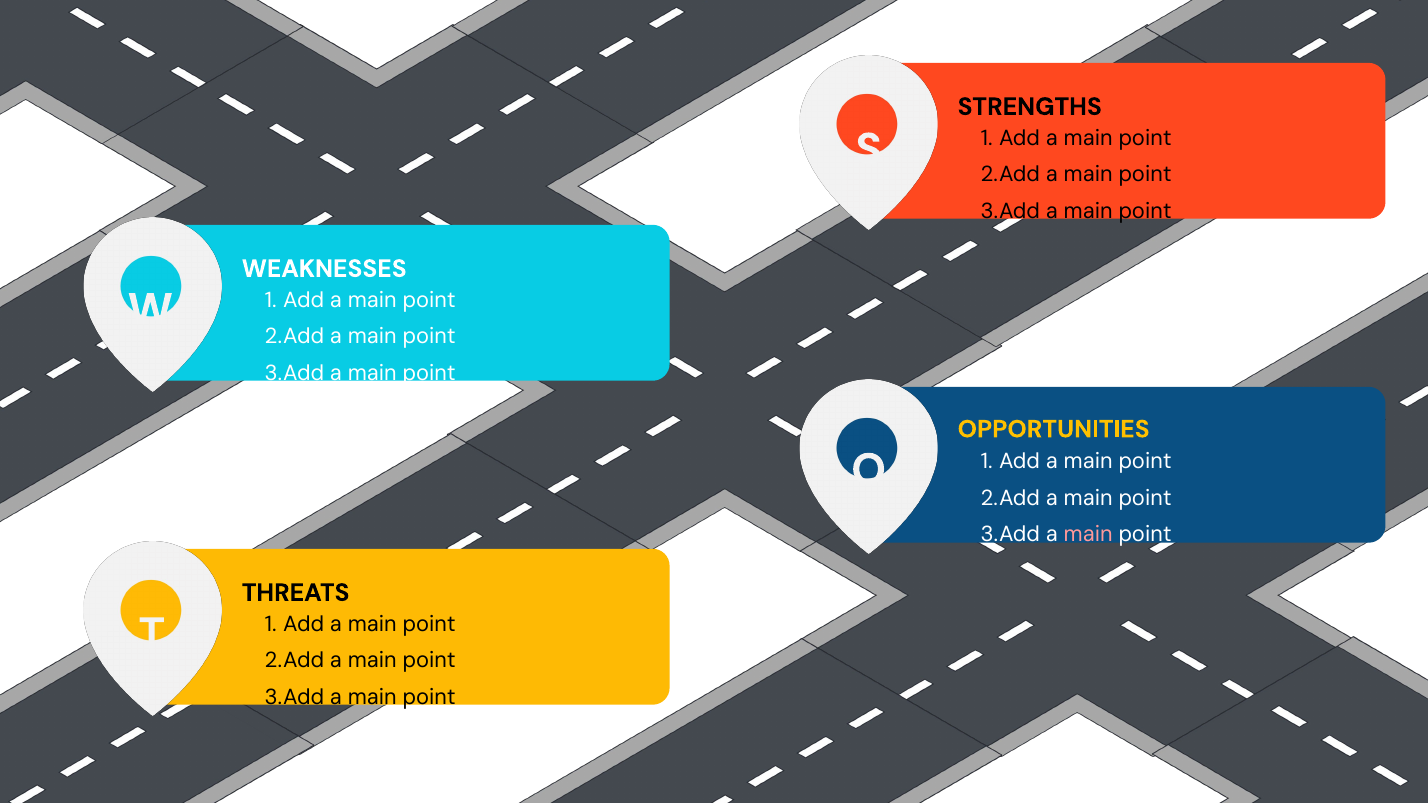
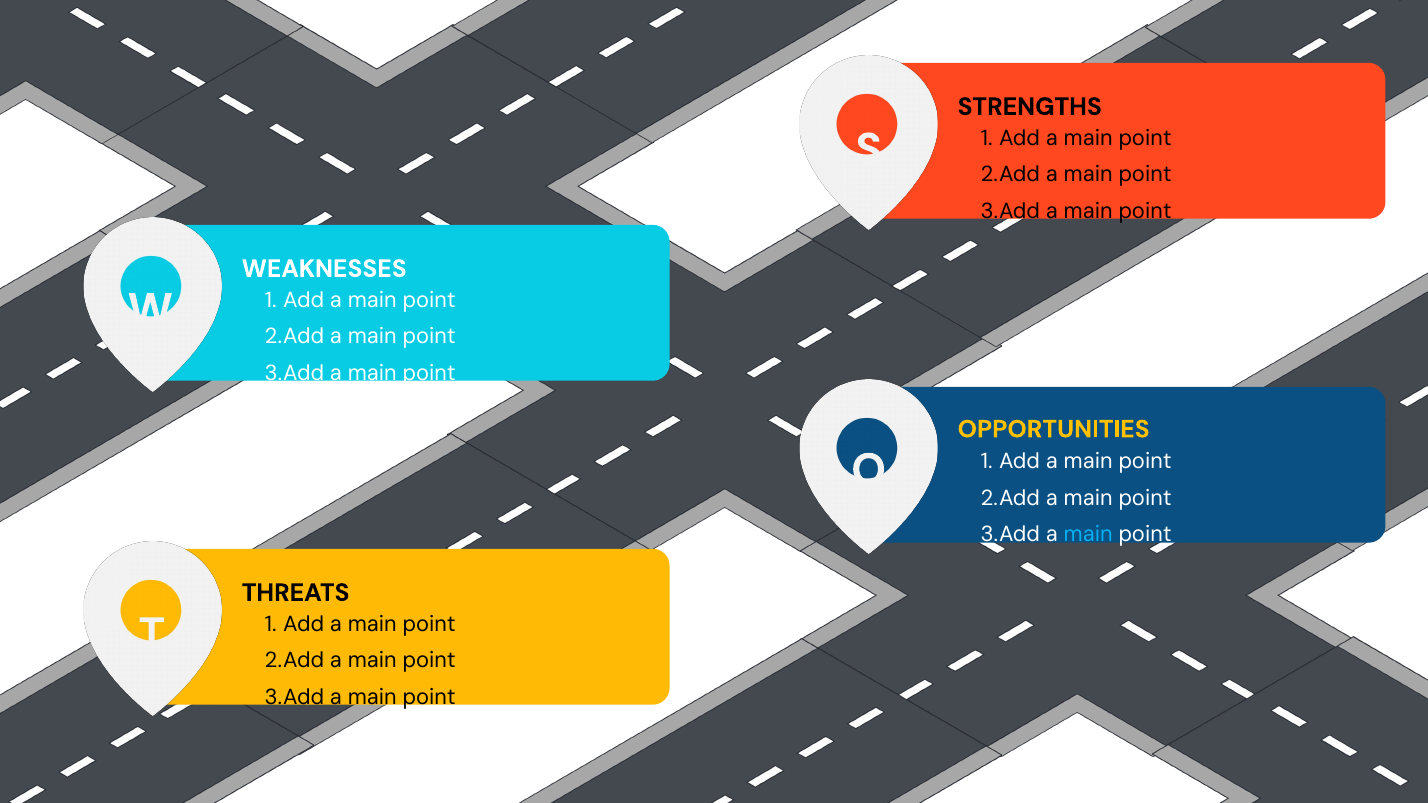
main colour: pink -> light blue (1088, 535)
